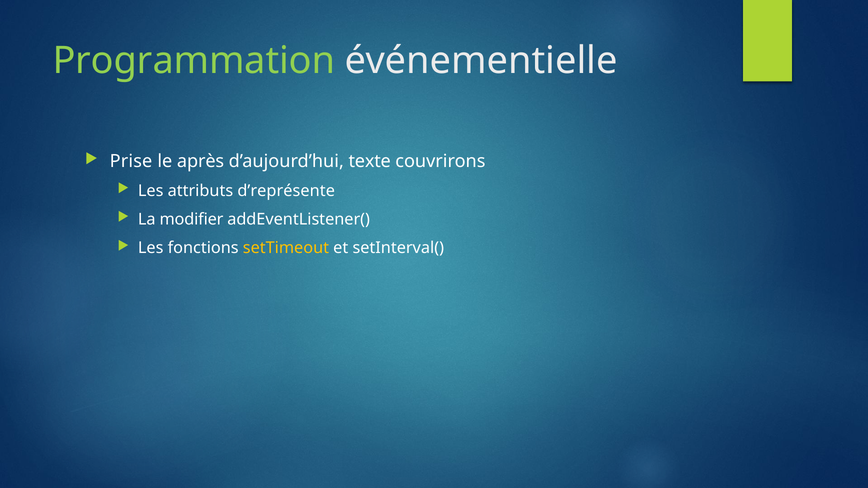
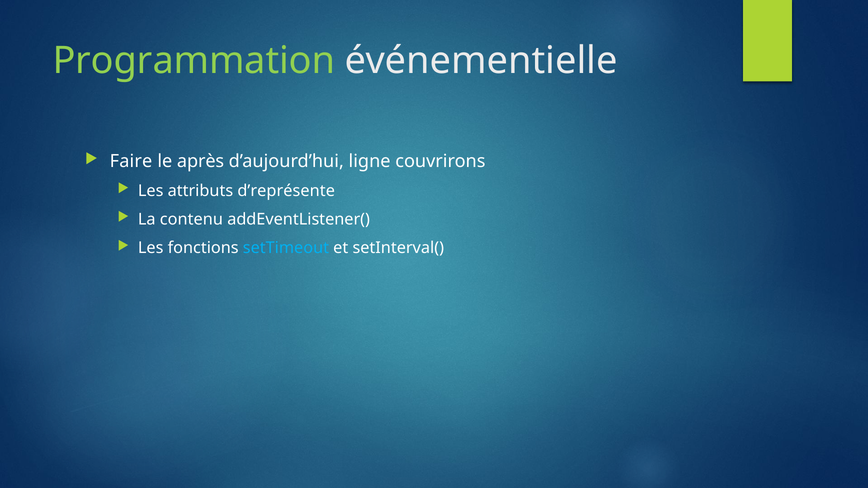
Prise: Prise -> Faire (131, 162)
texte: texte -> ligne (370, 162)
modifier: modifier -> contenu (191, 220)
setTimeout colour: yellow -> light blue (286, 248)
